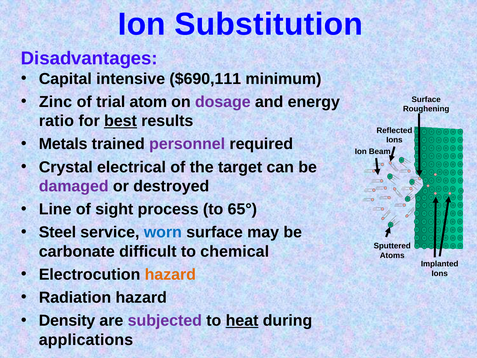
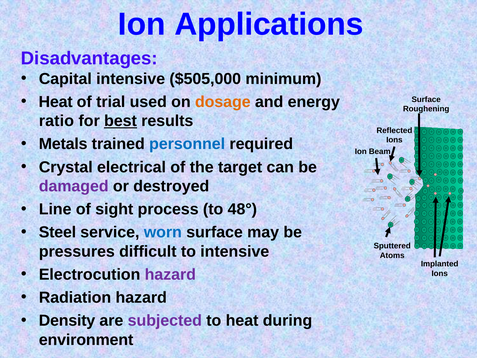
Substitution: Substitution -> Applications (269, 24)
$690,111: $690,111 -> $505,000 (205, 79)
Zinc: Zinc -> Heat (56, 102)
atom: atom -> used (148, 102)
dosage colour: purple -> orange (223, 102)
personnel colour: purple -> blue (187, 144)
65°: 65° -> 48° (242, 209)
carbonate: carbonate -> pressures (77, 251)
to chemical: chemical -> intensive (235, 251)
hazard colour: orange -> purple (170, 274)
heat underline: present -> none (242, 320)
applications: applications -> environment (86, 340)
